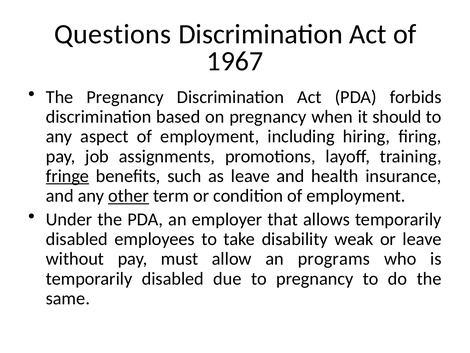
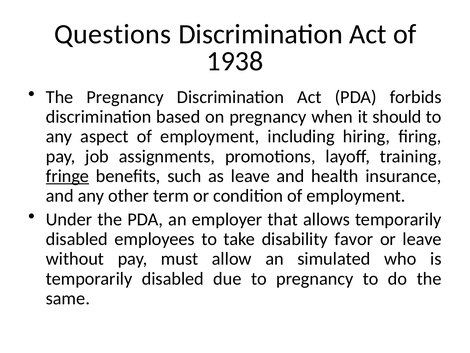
1967: 1967 -> 1938 (235, 61)
other underline: present -> none (129, 196)
weak: weak -> favor (354, 239)
programs: programs -> simulated (334, 259)
